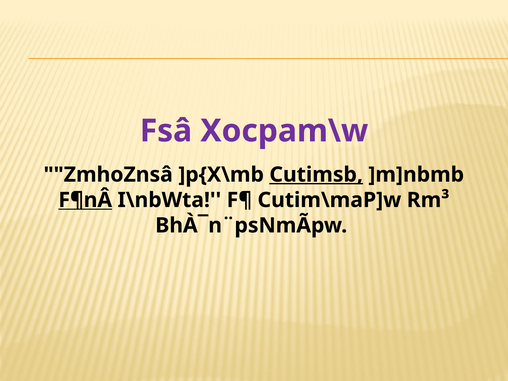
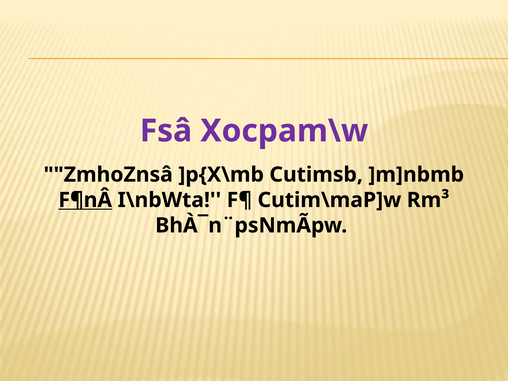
Cutimsb underline: present -> none (316, 175)
